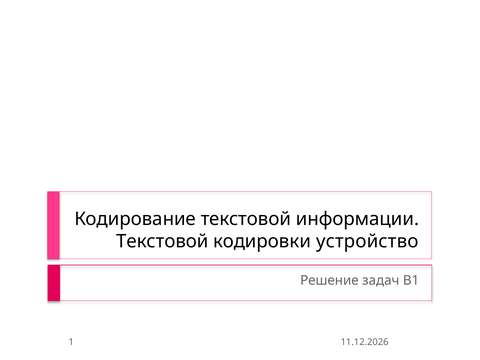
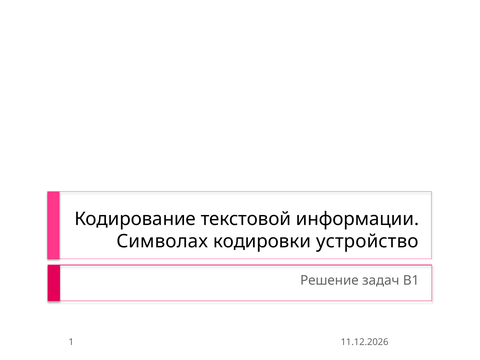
Текстовой: Текстовой -> Символах (162, 241)
